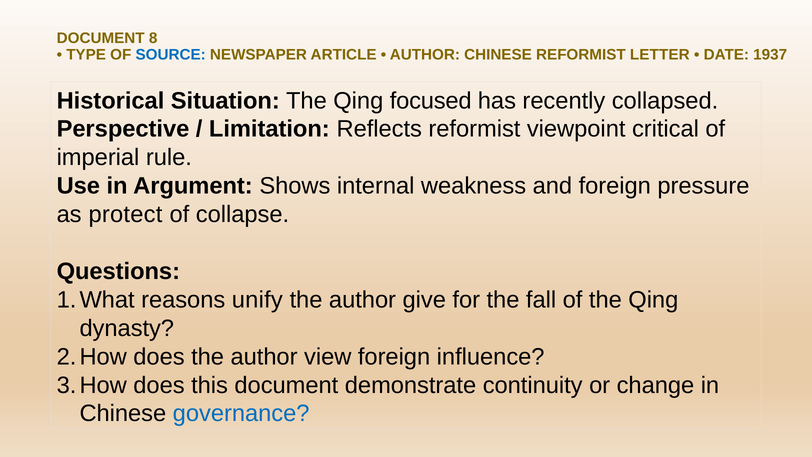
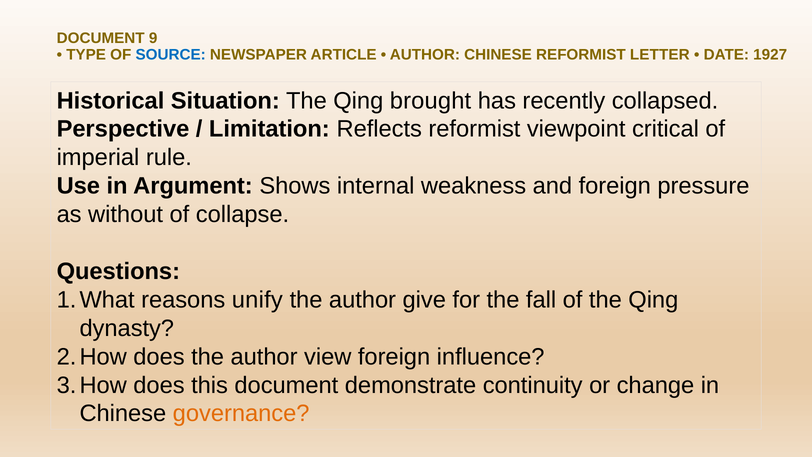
8: 8 -> 9 (153, 38)
1937: 1937 -> 1927 (770, 55)
focused: focused -> brought (431, 101)
protect: protect -> without (126, 214)
governance colour: blue -> orange (241, 414)
